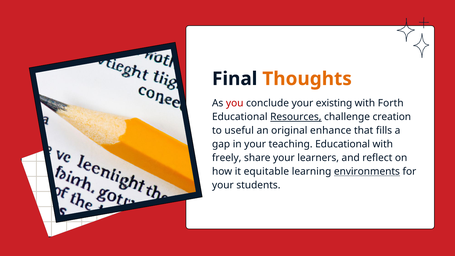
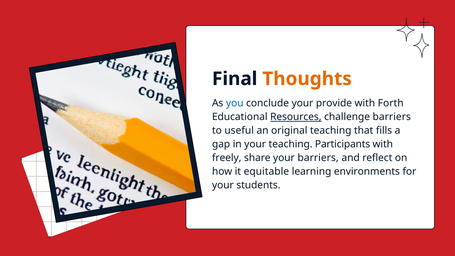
you colour: red -> blue (235, 103)
existing: existing -> provide (334, 103)
challenge creation: creation -> barriers (392, 117)
original enhance: enhance -> teaching (331, 131)
teaching Educational: Educational -> Participants (343, 144)
your learners: learners -> barriers (318, 158)
environments underline: present -> none (367, 171)
